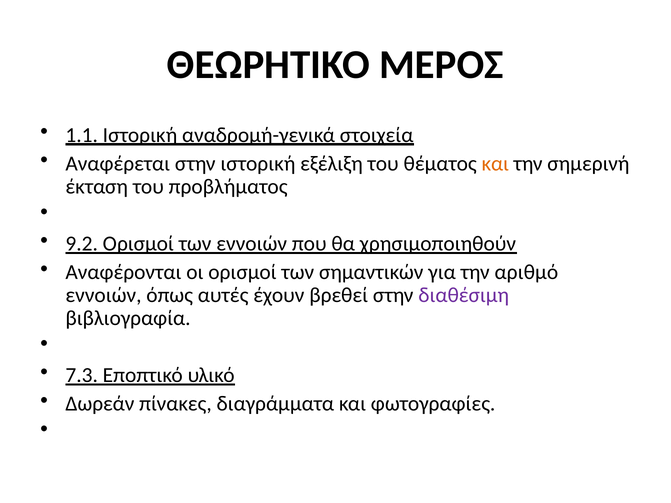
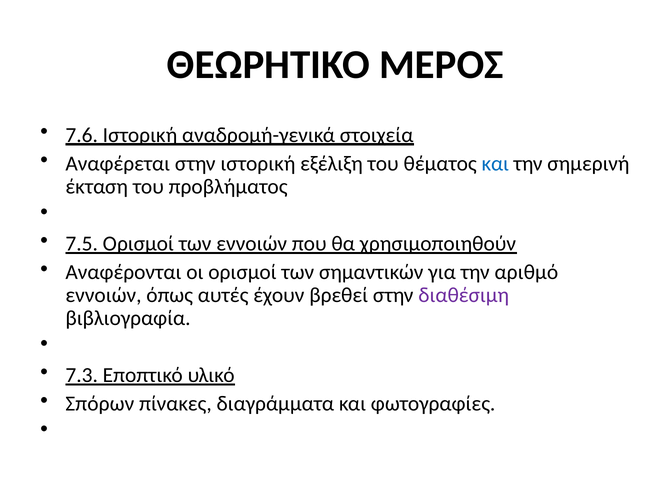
1.1: 1.1 -> 7.6 (82, 135)
και colour: orange -> blue (495, 164)
9.2: 9.2 -> 7.5 (82, 244)
Δωρεάν: Δωρεάν -> Σπόρων (100, 404)
